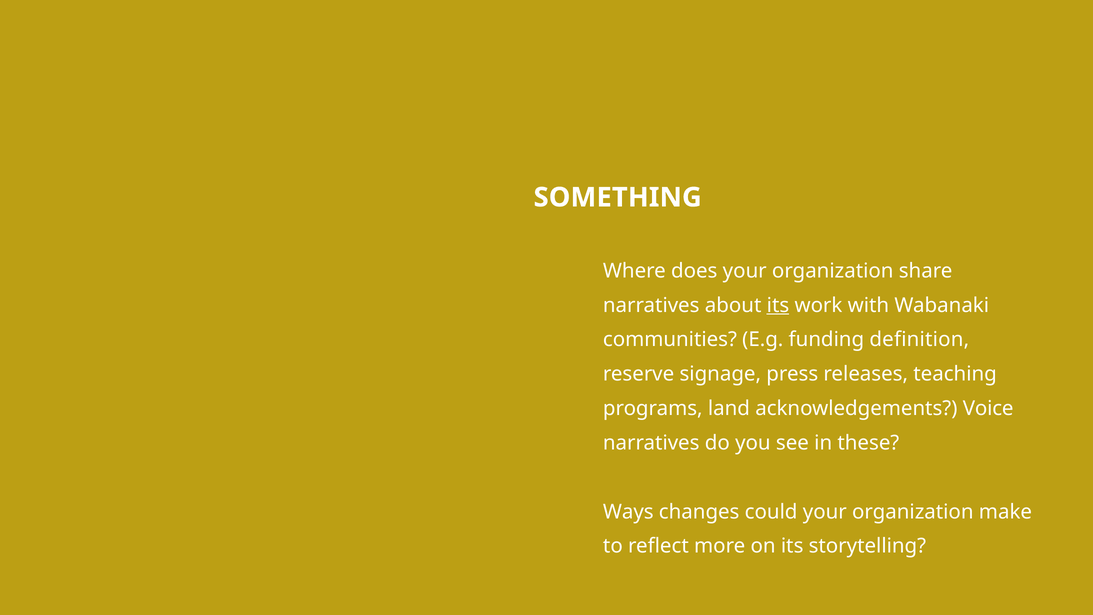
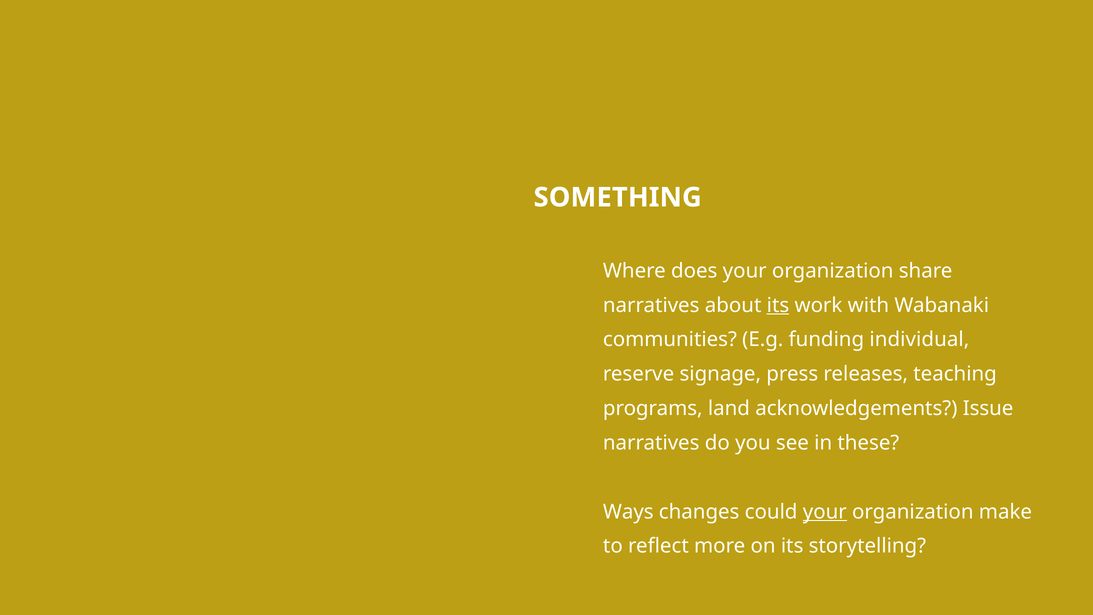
definition: definition -> individual (919, 340)
Voice: Voice -> Issue (988, 408)
your underline: none -> present (825, 512)
